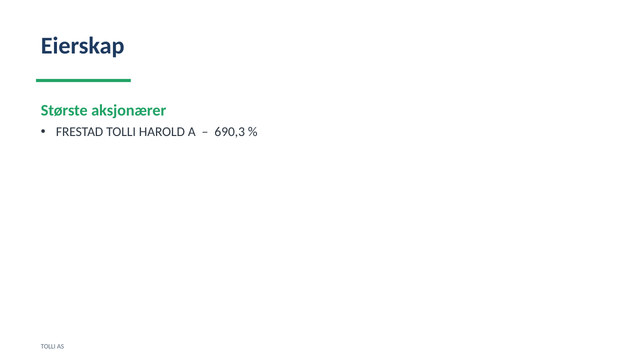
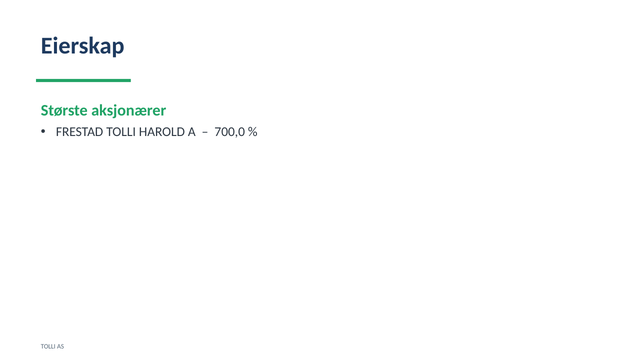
690,3: 690,3 -> 700,0 (230, 132)
